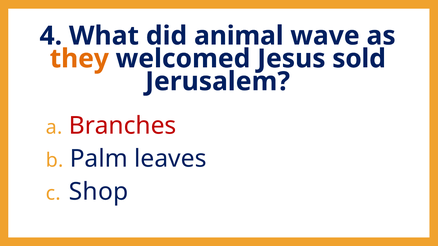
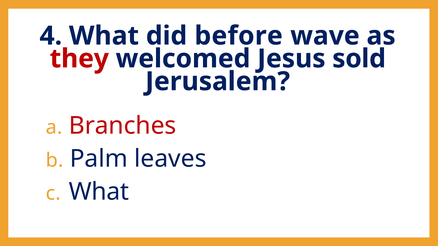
animal: animal -> before (239, 36)
they colour: orange -> red (79, 59)
Shop: Shop -> What (99, 192)
